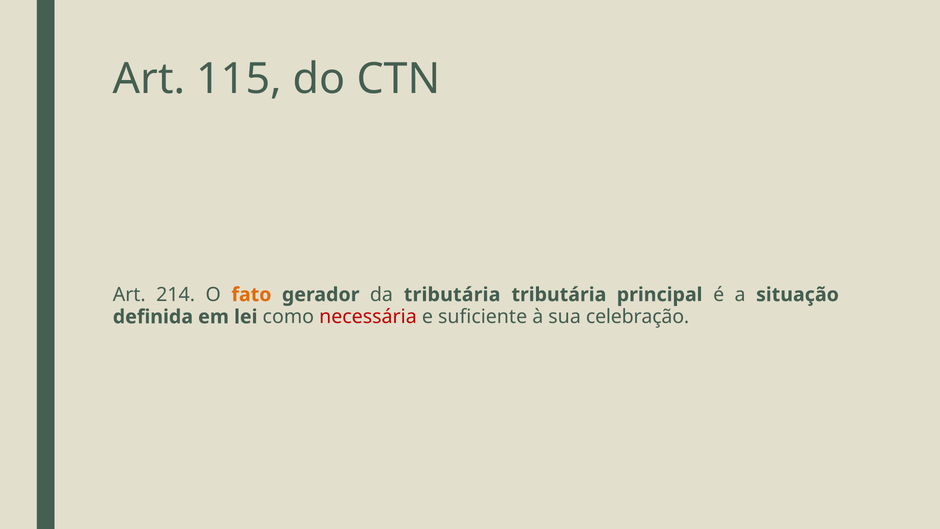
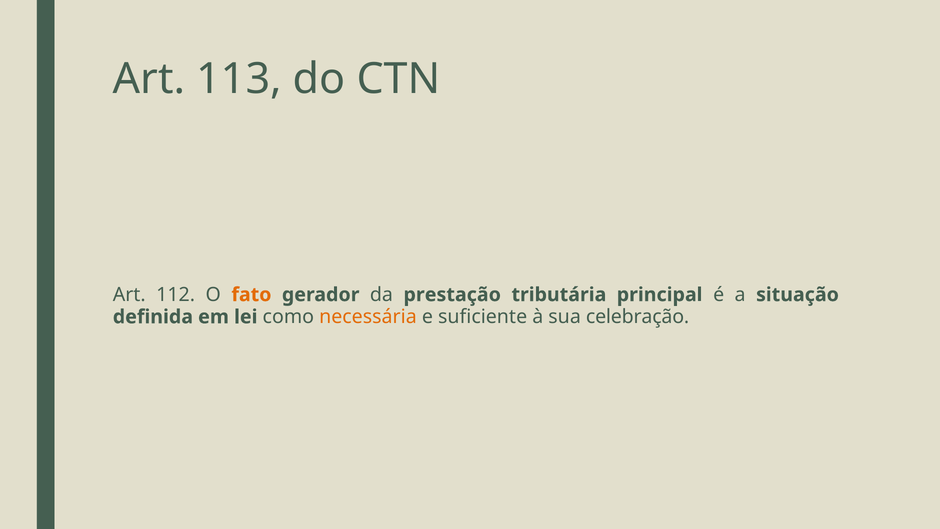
115: 115 -> 113 (239, 79)
214: 214 -> 112 (176, 295)
da tributária: tributária -> prestação (452, 295)
necessária colour: red -> orange (368, 317)
